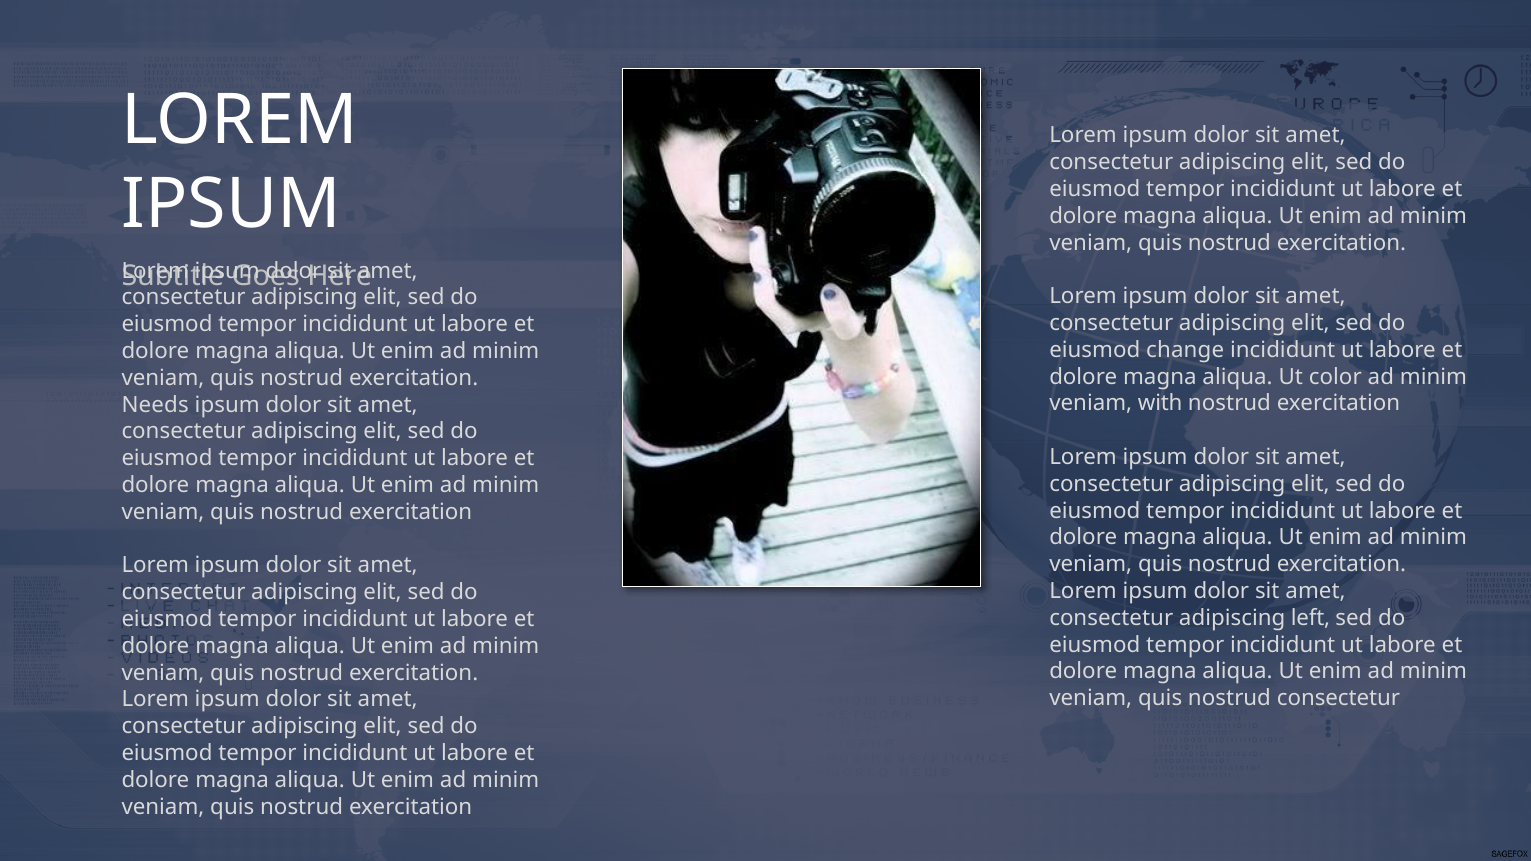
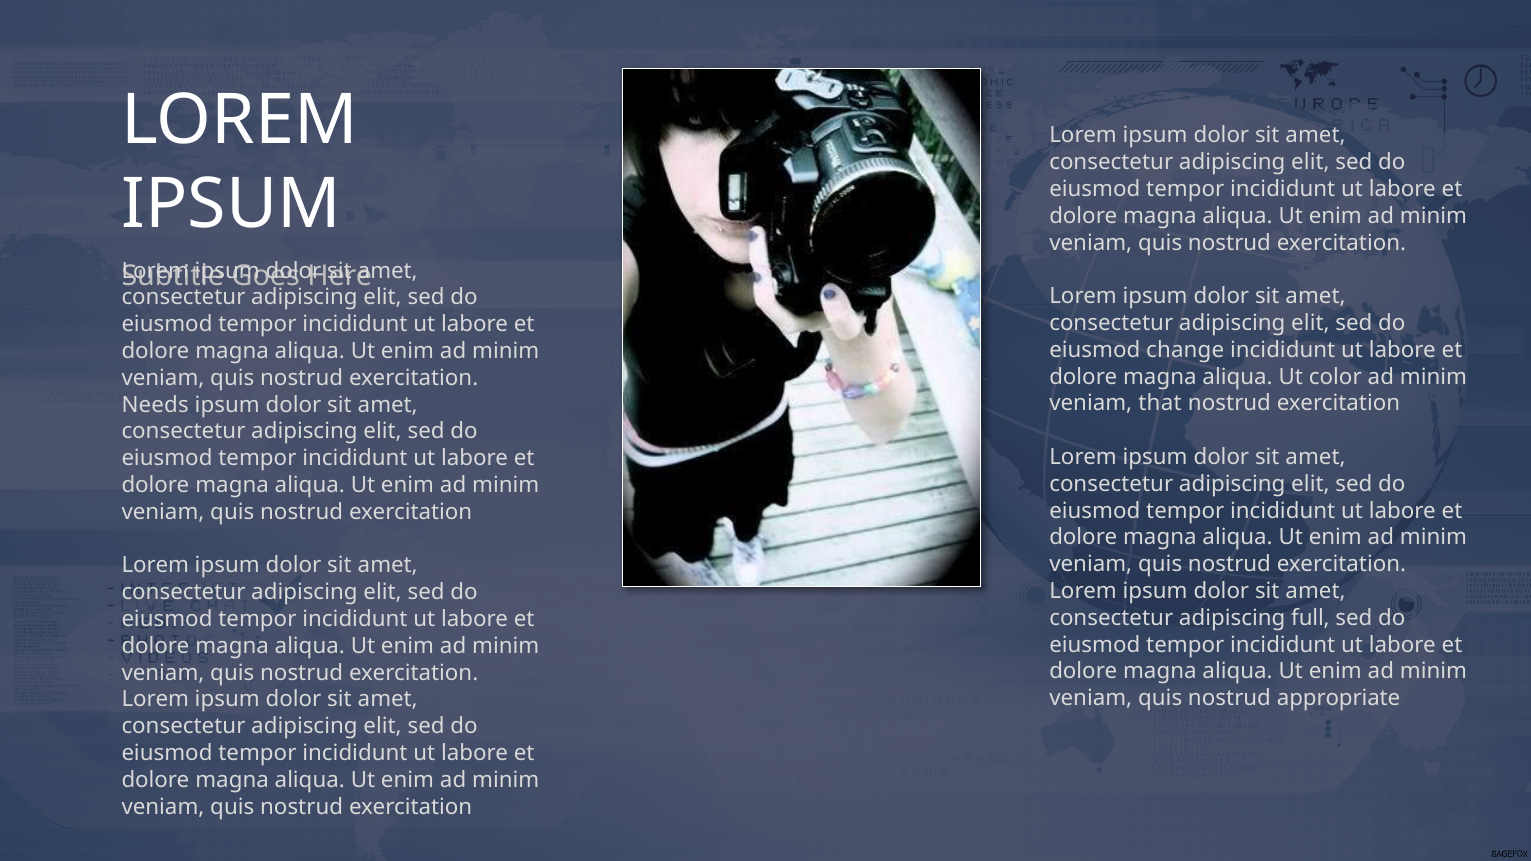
with: with -> that (1160, 404)
left: left -> full (1310, 618)
nostrud consectetur: consectetur -> appropriate (1339, 698)
